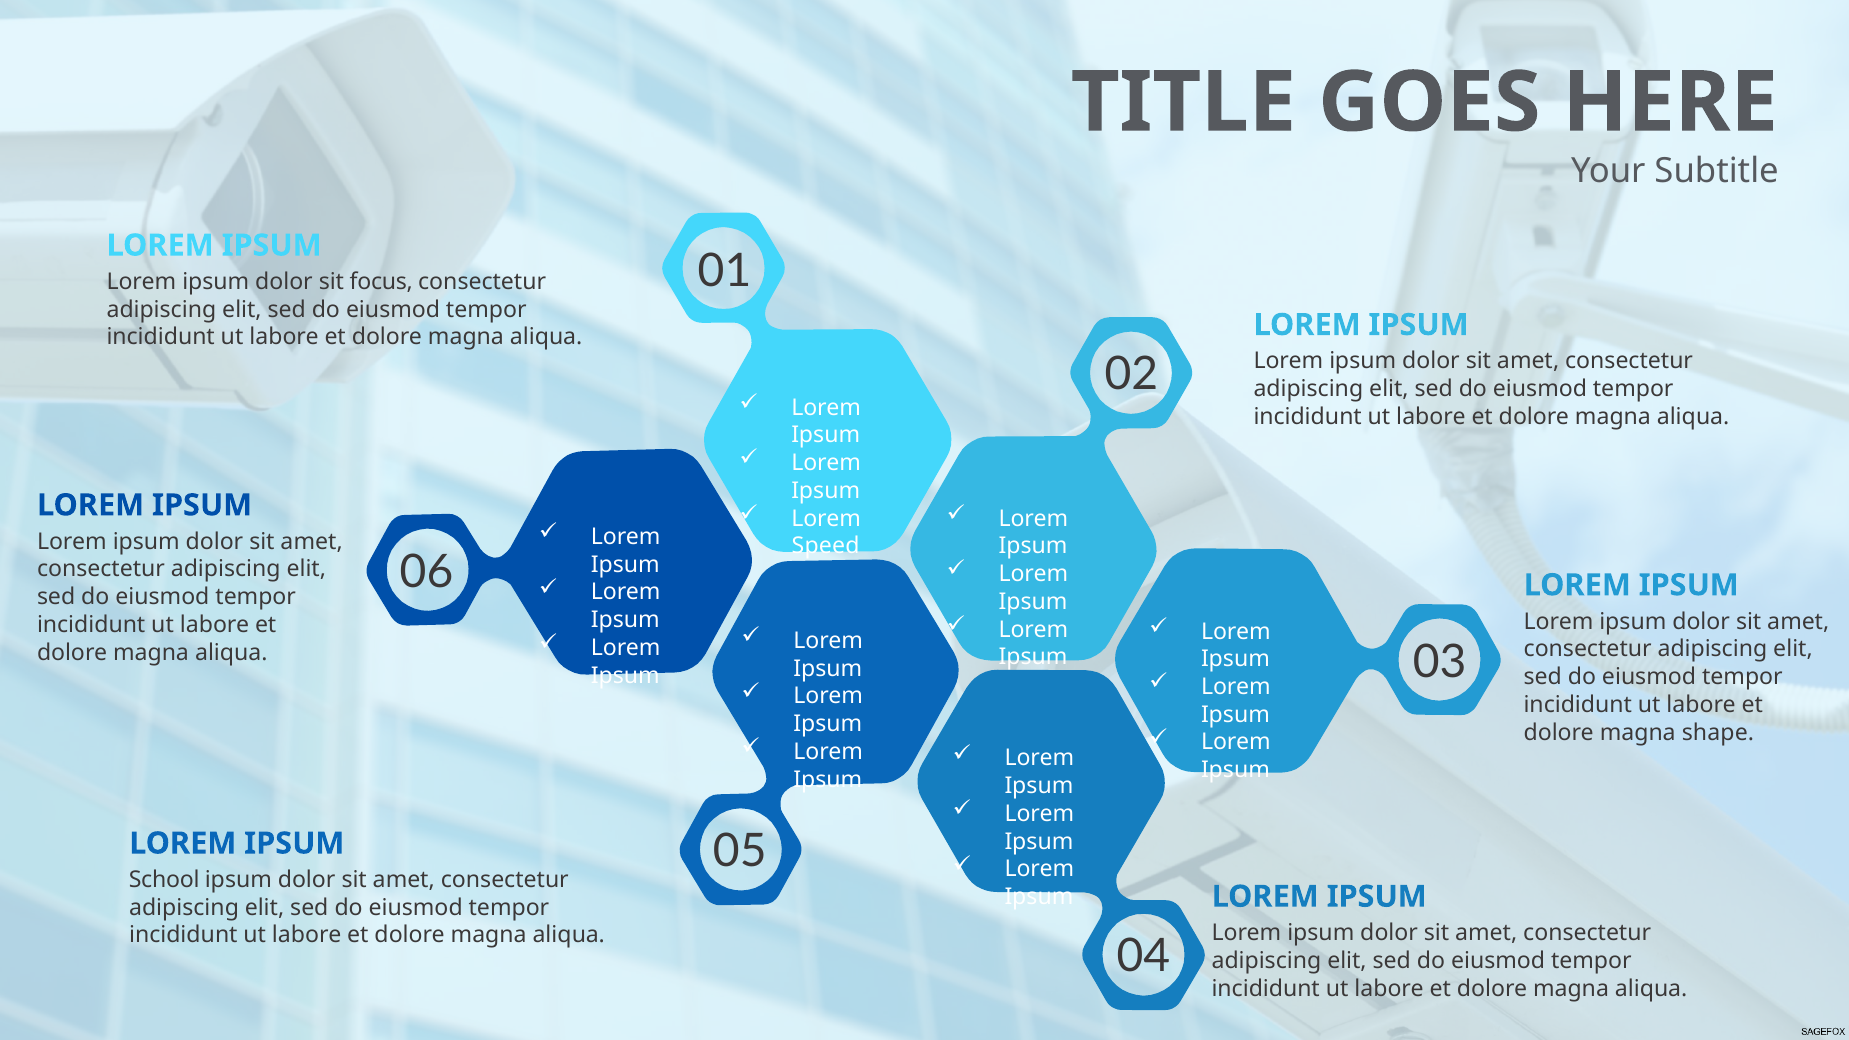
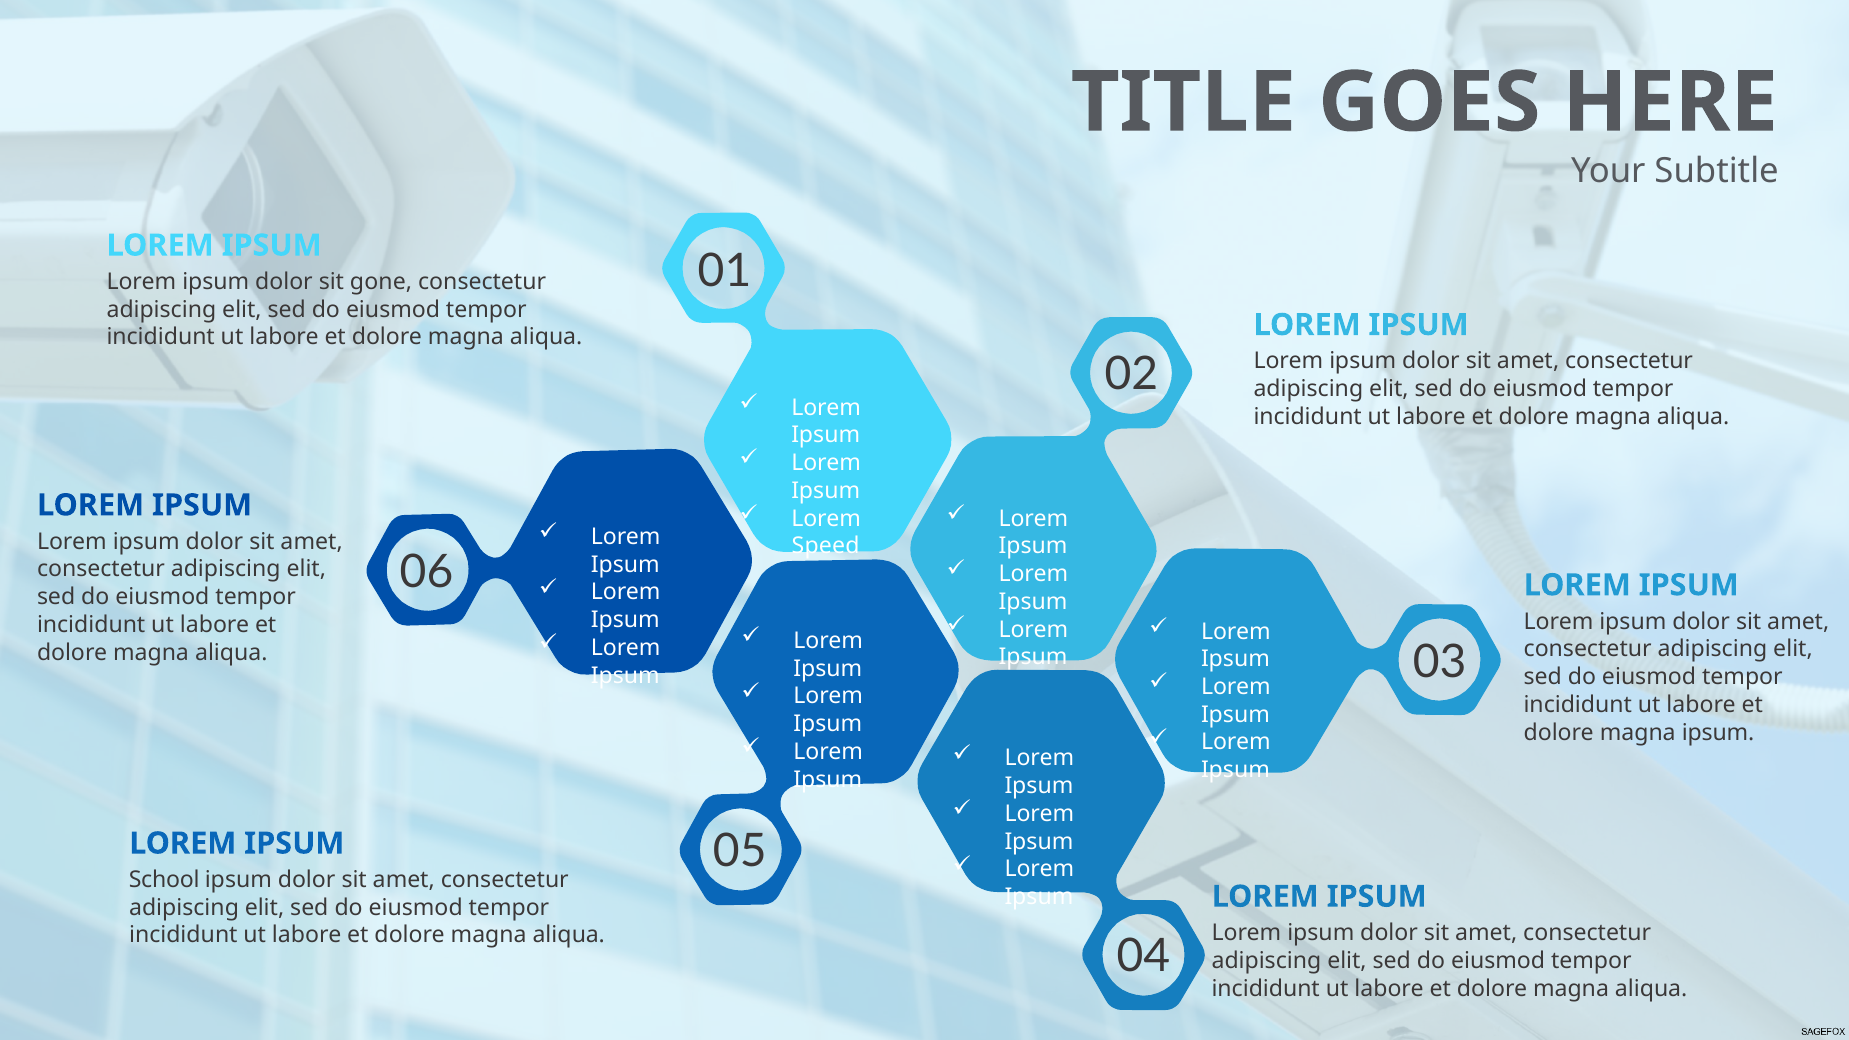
focus: focus -> gone (381, 282)
magna shape: shape -> ipsum (1718, 733)
